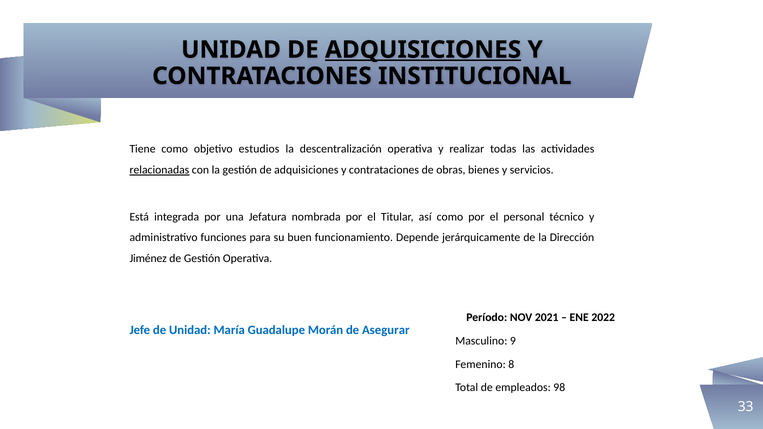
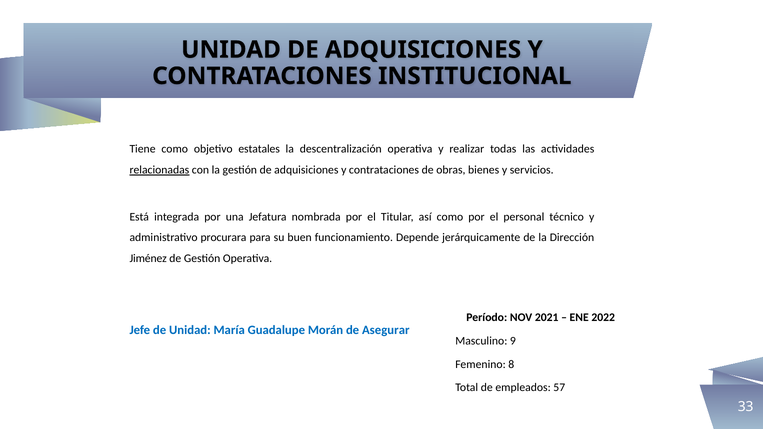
ADQUISICIONES underline: present -> none (423, 50)
estudios: estudios -> estatales (259, 149)
funciones: funciones -> procurara (224, 238)
98: 98 -> 57 (559, 388)
